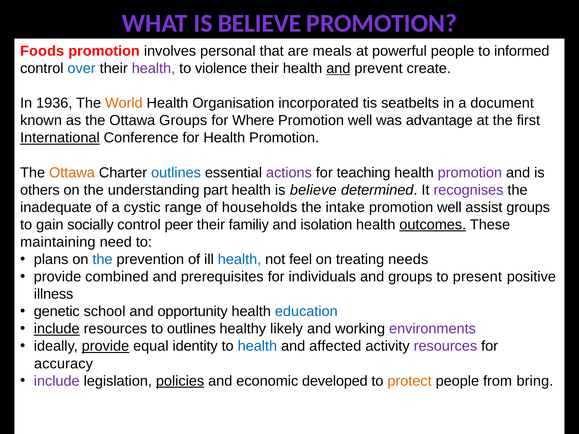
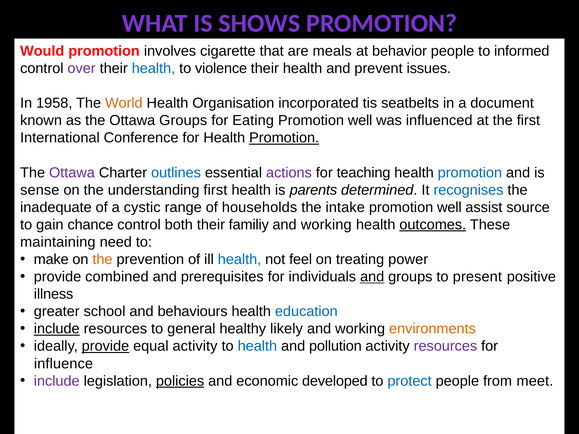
WHAT IS BELIEVE: BELIEVE -> SHOWS (259, 23)
Foods: Foods -> Would (42, 51)
personal: personal -> cigarette (228, 51)
powerful: powerful -> behavior (399, 51)
over colour: blue -> purple (82, 68)
health colour: purple -> blue (153, 68)
and underline: present -> none (338, 68)
create: create -> issues (429, 68)
1936: 1936 -> 1958 (54, 103)
Where: Where -> Eating (253, 121)
advantage: advantage -> influenced (439, 121)
International underline: present -> none (60, 138)
Promotion underline: none -> present (284, 138)
Ottawa colour: orange -> purple (72, 173)
promotion colour: purple -> blue (470, 173)
others: others -> sense (40, 190)
understanding part: part -> first (215, 190)
health is believe: believe -> parents (313, 190)
recognises colour: purple -> blue (468, 190)
assist groups: groups -> source (528, 207)
socially: socially -> chance (91, 225)
peer: peer -> both (179, 225)
isolation: isolation -> working (326, 225)
plans: plans -> make (51, 260)
the colour: blue -> orange (102, 260)
needs: needs -> power (408, 260)
and underline: none -> present (372, 277)
genetic: genetic -> greater (57, 312)
opportunity: opportunity -> behaviours (193, 312)
to outlines: outlines -> general (191, 329)
environments colour: purple -> orange (432, 329)
equal identity: identity -> activity (195, 346)
affected: affected -> pollution (335, 346)
accuracy: accuracy -> influence (63, 364)
protect colour: orange -> blue (410, 381)
bring: bring -> meet (535, 381)
